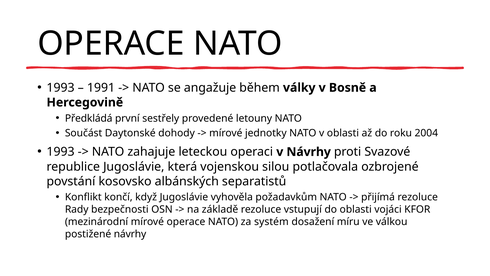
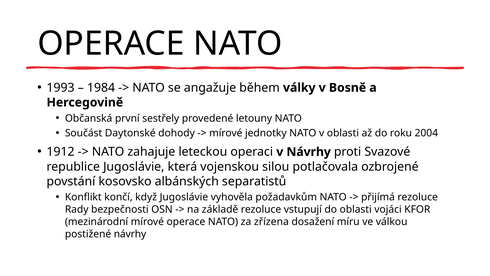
1991: 1991 -> 1984 (101, 88)
Předkládá: Předkládá -> Občanská (89, 118)
1993: 1993 -> 1912 (61, 152)
systém: systém -> zřízena (271, 221)
